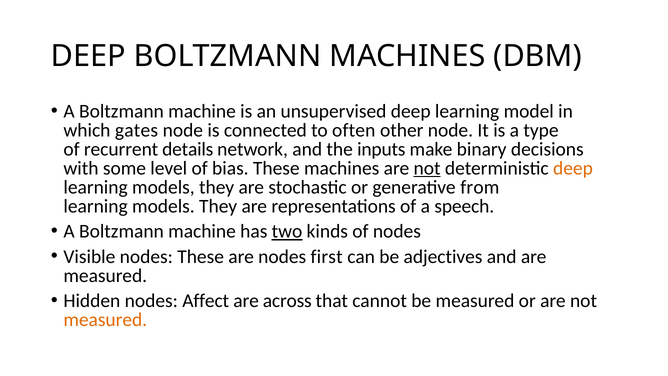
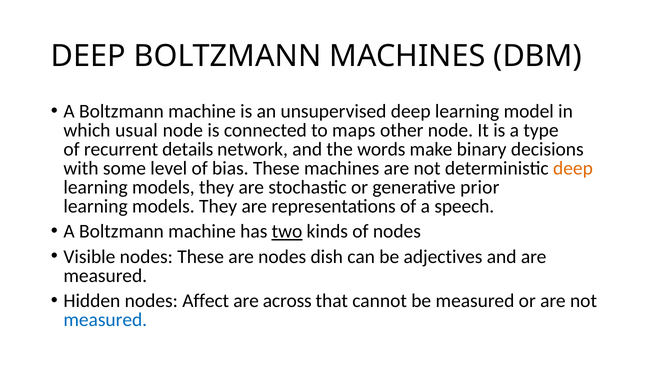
gates: gates -> usual (137, 130)
often: often -> maps (354, 130)
inputs: inputs -> words (381, 149)
not underline: present -> none (427, 168)
from: from -> prior (480, 187)
first: first -> dish (327, 256)
measured colour: orange -> blue (105, 320)
